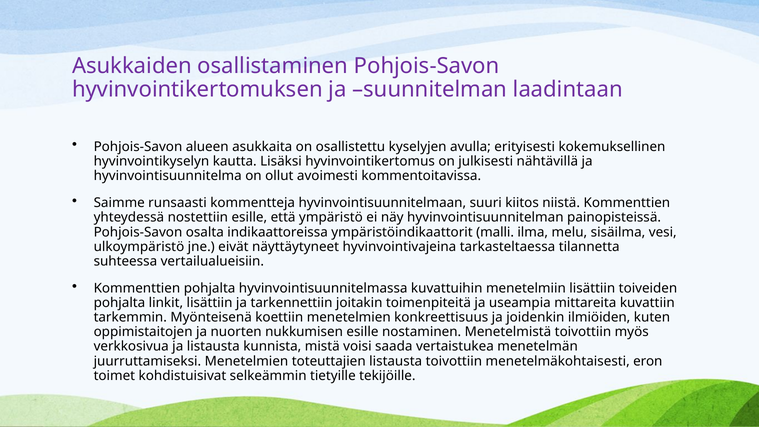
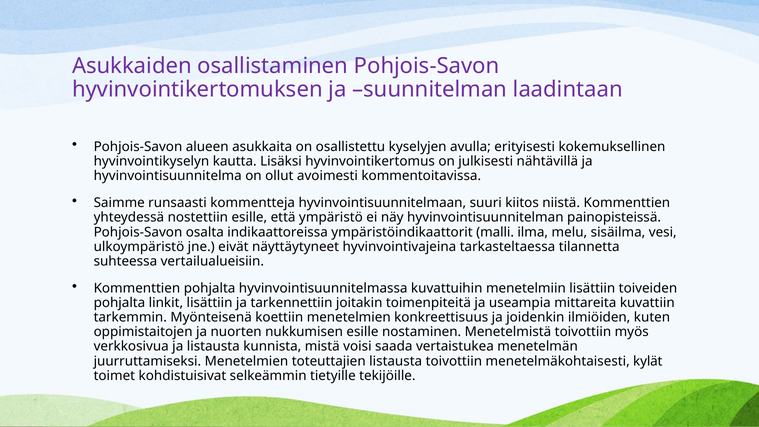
eron: eron -> kylät (648, 361)
